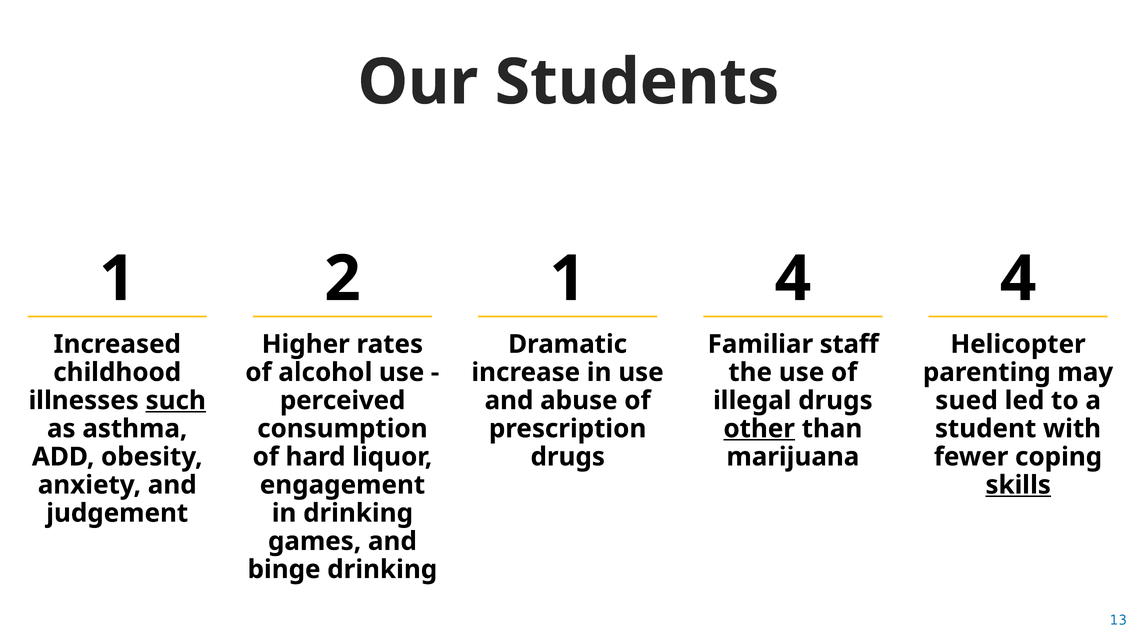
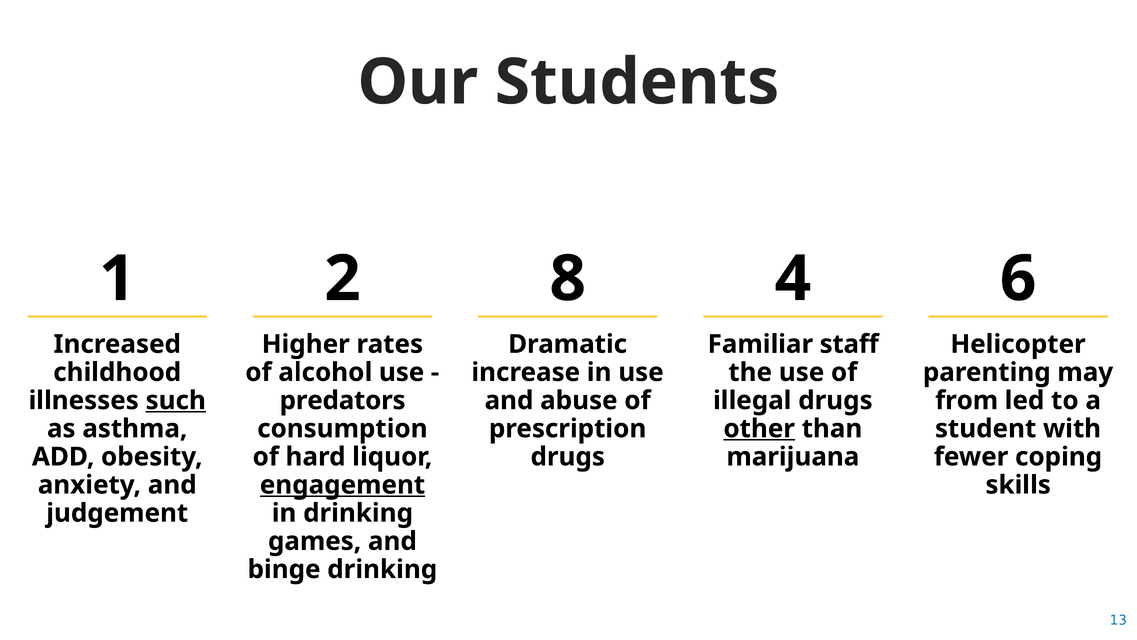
2 1: 1 -> 8 (568, 279)
4 4: 4 -> 6 (1018, 279)
perceived: perceived -> predators (343, 400)
sued: sued -> from (967, 400)
engagement underline: none -> present (342, 485)
skills underline: present -> none (1018, 485)
